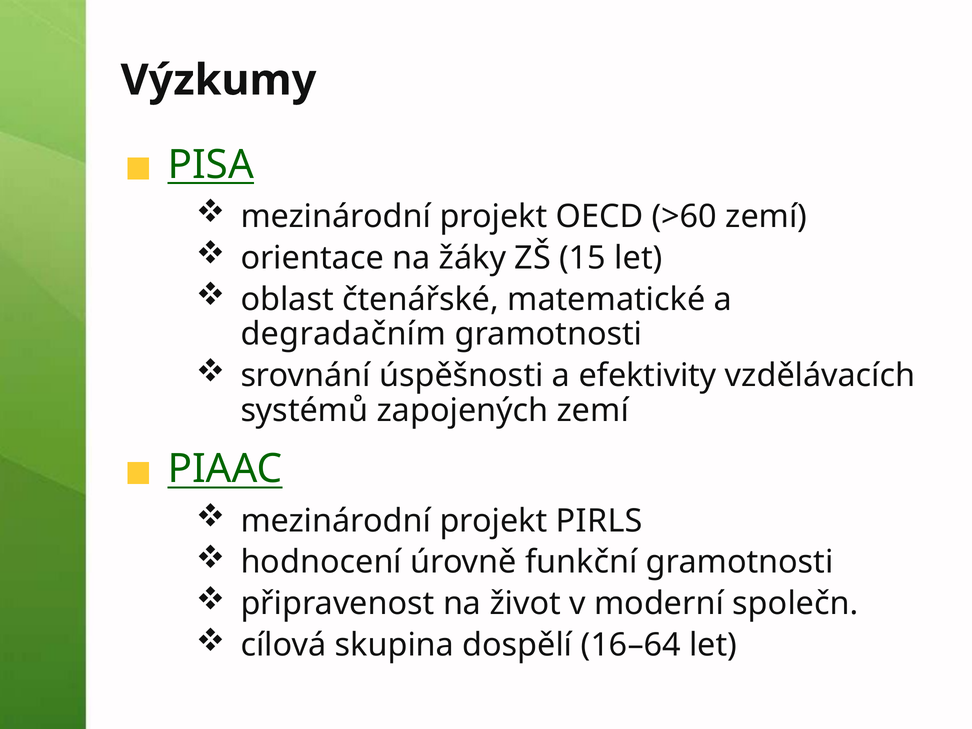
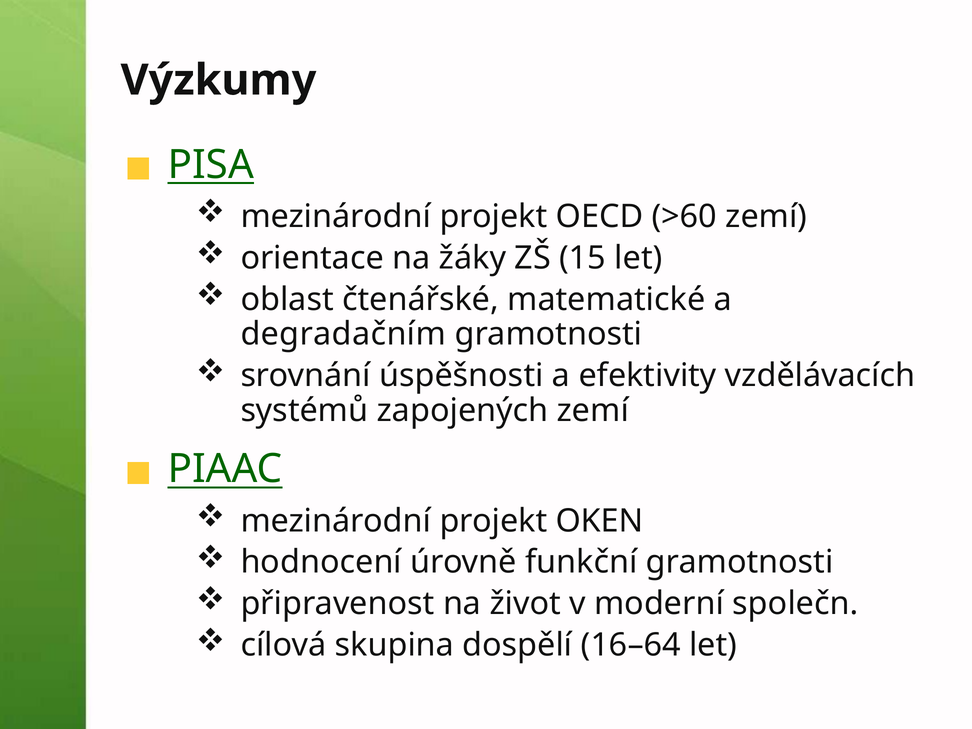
PIRLS: PIRLS -> OKEN (600, 521)
